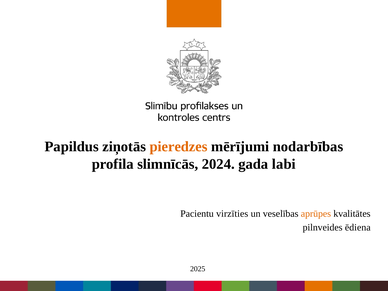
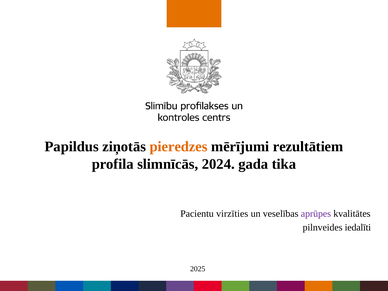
nodarbības: nodarbības -> rezultātiem (308, 147)
labi: labi -> tika (284, 164)
aprūpes colour: orange -> purple (316, 214)
ēdiena: ēdiena -> iedalīti (358, 227)
